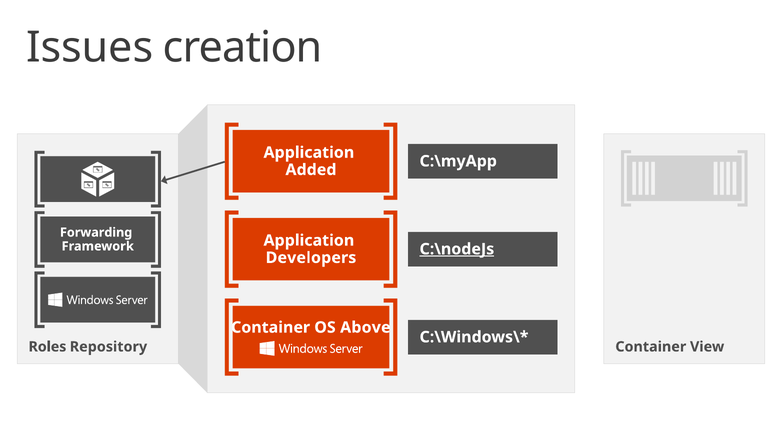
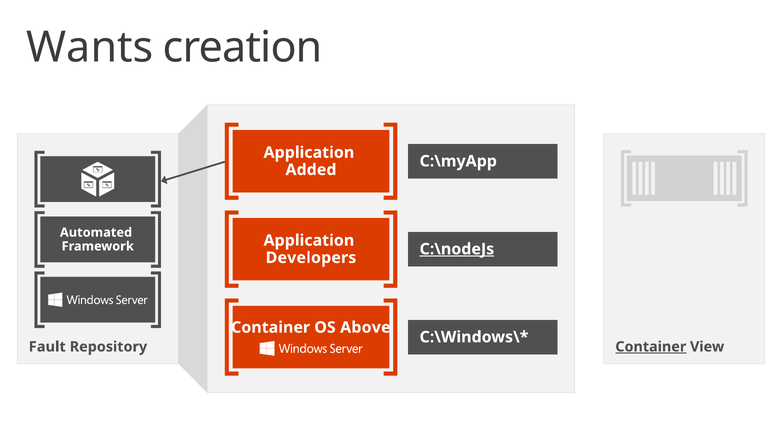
Issues: Issues -> Wants (90, 47)
Forwarding: Forwarding -> Automated (96, 232)
Roles: Roles -> Fault (47, 347)
Container underline: none -> present (651, 347)
